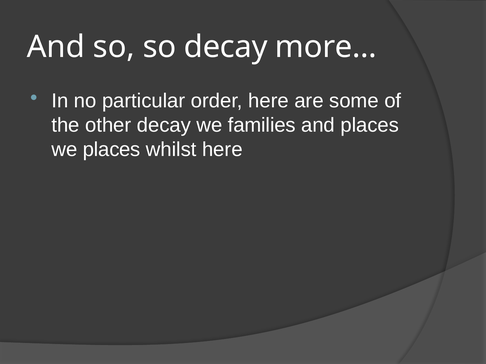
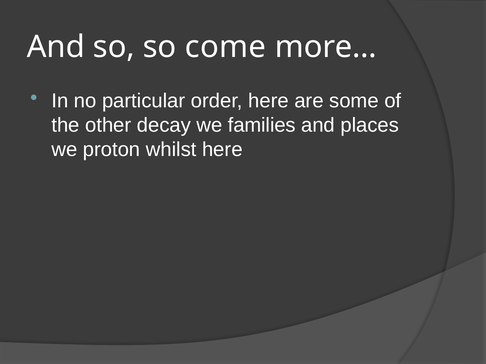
so decay: decay -> come (225, 47)
we places: places -> proton (112, 150)
